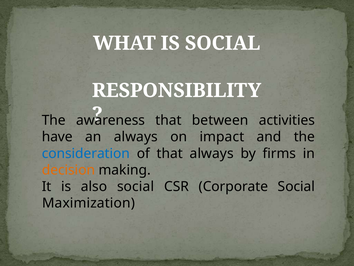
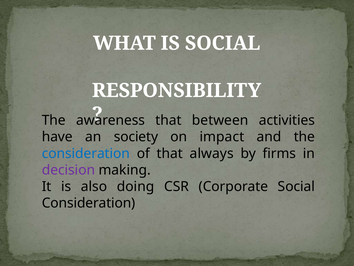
an always: always -> society (136, 137)
decision colour: orange -> purple (68, 170)
also social: social -> doing (136, 186)
Maximization: Maximization -> Consideration (89, 203)
